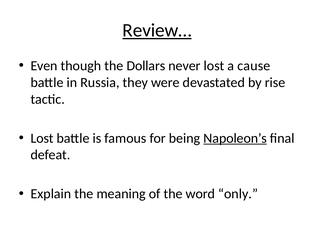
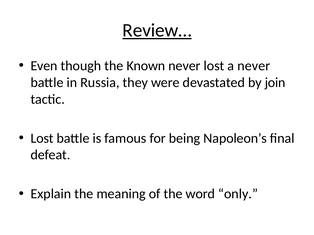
Dollars: Dollars -> Known (146, 66)
a cause: cause -> never (254, 66)
rise: rise -> join (275, 83)
Napoleon’s underline: present -> none (235, 138)
